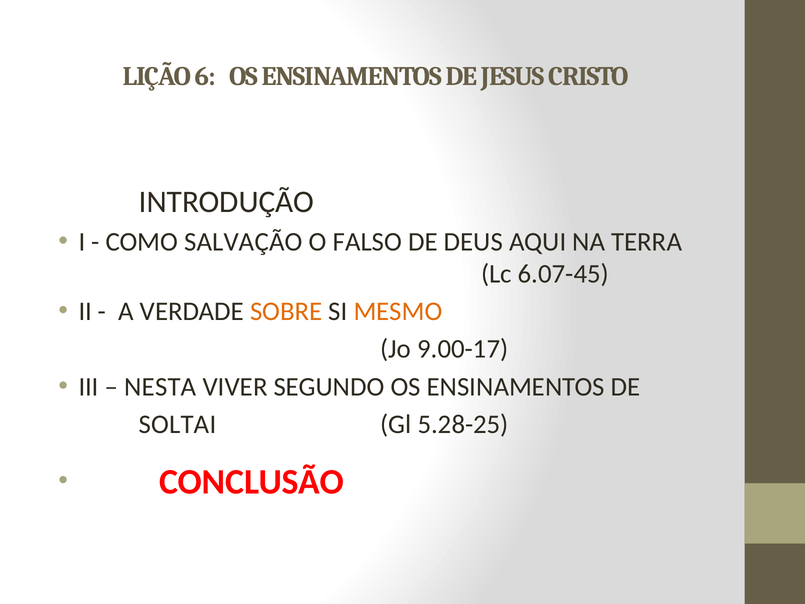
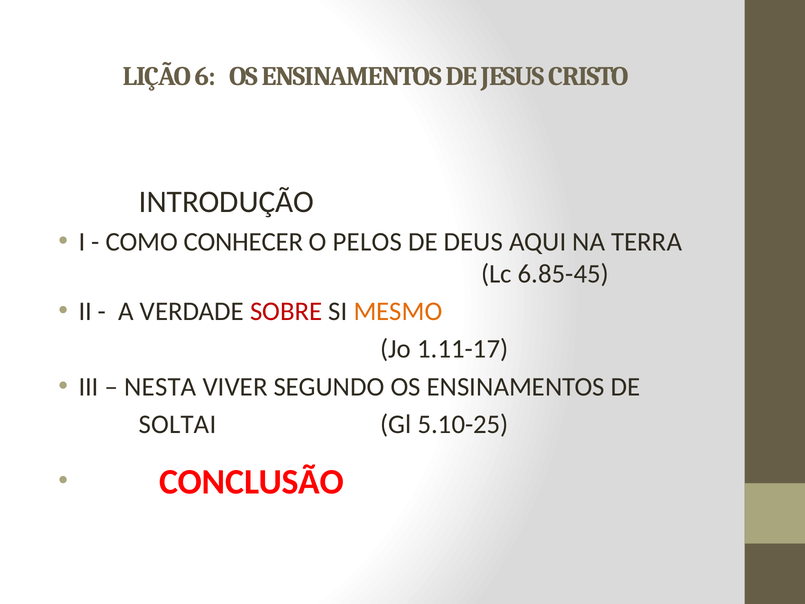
SALVAÇÃO: SALVAÇÃO -> CONHECER (244, 242)
FALSO: FALSO -> PELOS (367, 242)
6.07-45: 6.07-45 -> 6.85-45 (563, 274)
SOBRE colour: orange -> red (286, 311)
9.00-17: 9.00-17 -> 1.11-17 (463, 349)
5.28-25: 5.28-25 -> 5.10-25 (463, 424)
